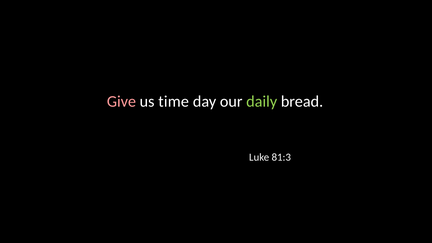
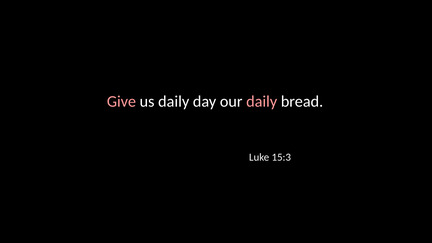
us time: time -> daily (174, 102)
daily colour: light green -> pink (262, 102)
81:3: 81:3 -> 15:3 (281, 157)
